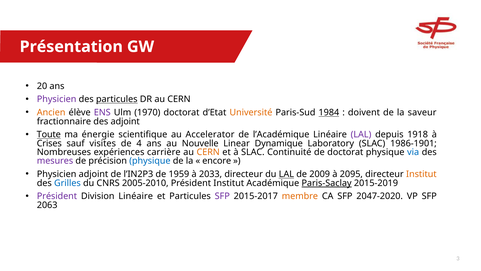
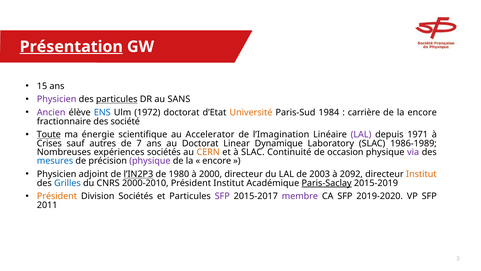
Présentation underline: none -> present (71, 47)
20: 20 -> 15 (42, 86)
DR au CERN: CERN -> SANS (179, 99)
Ancien colour: orange -> purple (51, 112)
ENS colour: purple -> blue (102, 112)
1970: 1970 -> 1972 (147, 112)
1984 underline: present -> none (329, 112)
doivent: doivent -> carrière (364, 112)
la saveur: saveur -> encore (422, 112)
des adjoint: adjoint -> société (125, 121)
l’Académique: l’Académique -> l’Imagination (281, 134)
1918: 1918 -> 1971 (418, 134)
visites: visites -> autres (103, 143)
4: 4 -> 7 (139, 143)
au Nouvelle: Nouvelle -> Doctorat (200, 143)
1986-1901: 1986-1901 -> 1986-1989 (413, 143)
expériences carrière: carrière -> sociétés (164, 152)
de doctorat: doctorat -> occasion (345, 152)
via colour: blue -> purple (413, 152)
mesures colour: purple -> blue (55, 161)
physique colour: blue -> purple (150, 161)
l’IN2P3 underline: none -> present (138, 174)
1959: 1959 -> 1980 (179, 174)
2033: 2033 -> 2000 (211, 174)
LAL underline: present -> none (286, 174)
2009: 2009 -> 2003 (320, 174)
2095: 2095 -> 2092 (351, 174)
2005-2010: 2005-2010 -> 2000-2010 (145, 183)
Président colour: purple -> orange (57, 196)
Division Linéaire: Linéaire -> Sociétés (136, 196)
membre colour: orange -> purple (300, 196)
2047-2020: 2047-2020 -> 2019-2020 (380, 196)
2063: 2063 -> 2011 (47, 205)
